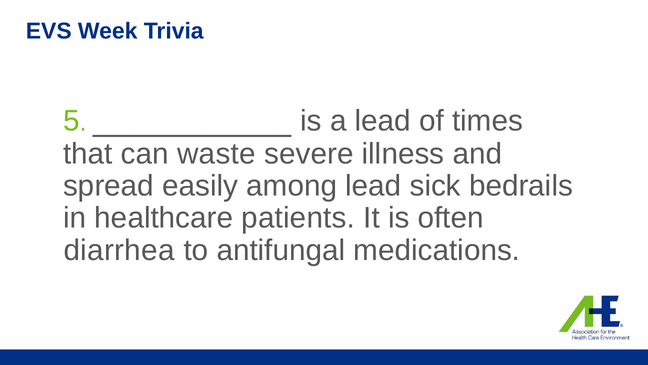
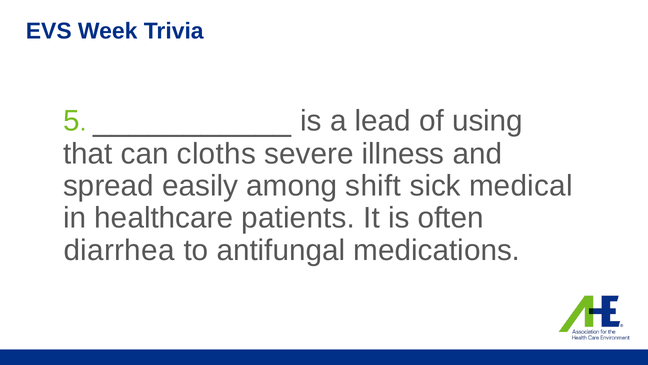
times: times -> using (487, 121)
waste: waste -> cloths (216, 154)
among lead: lead -> shift (373, 186)
bedrails: bedrails -> medical (521, 186)
